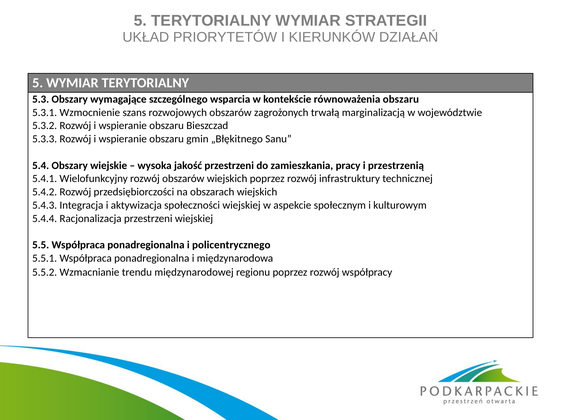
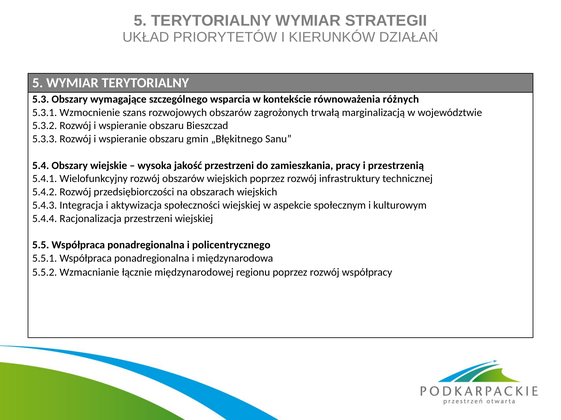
równoważenia obszaru: obszaru -> różnych (401, 99)
trendu: trendu -> łącznie (137, 273)
